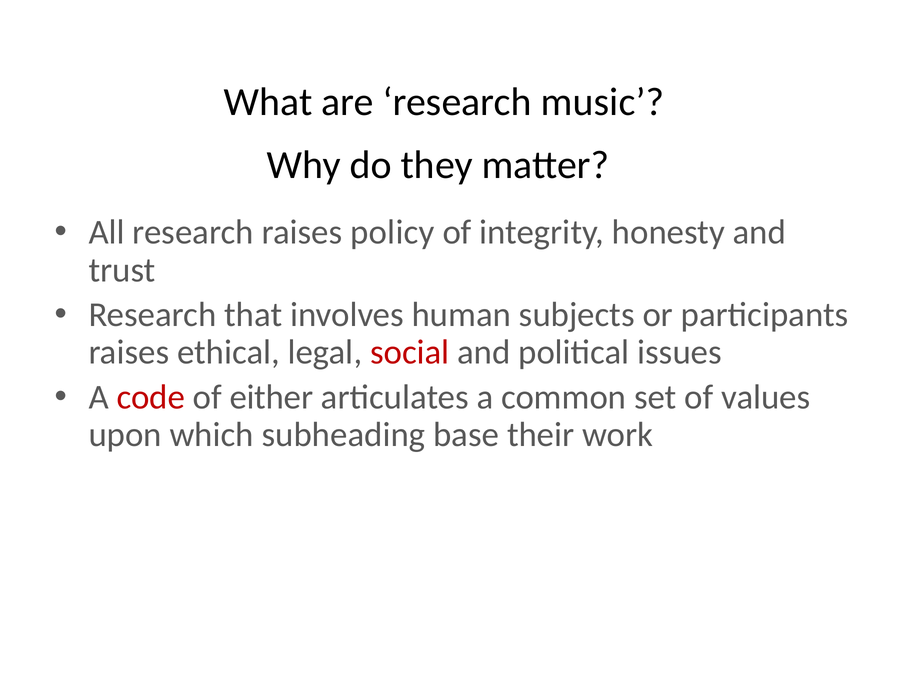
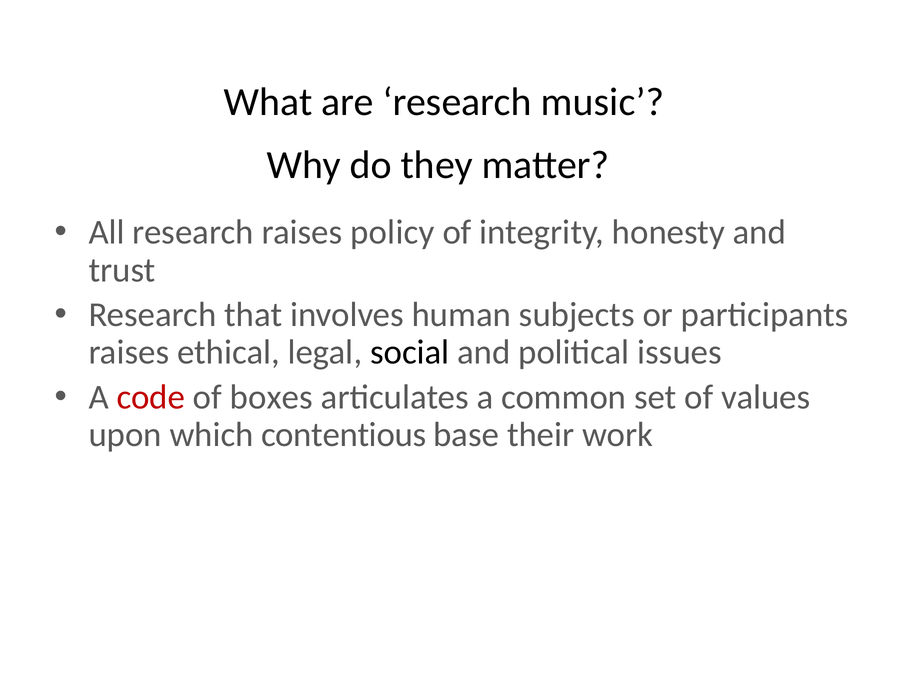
social colour: red -> black (410, 352)
either: either -> boxes (271, 397)
subheading: subheading -> contentious (344, 435)
